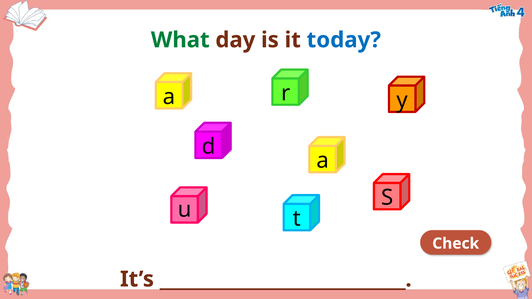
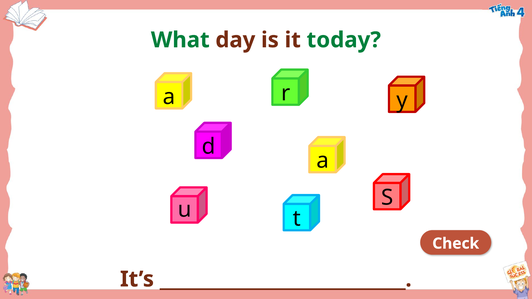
today colour: blue -> green (344, 40)
